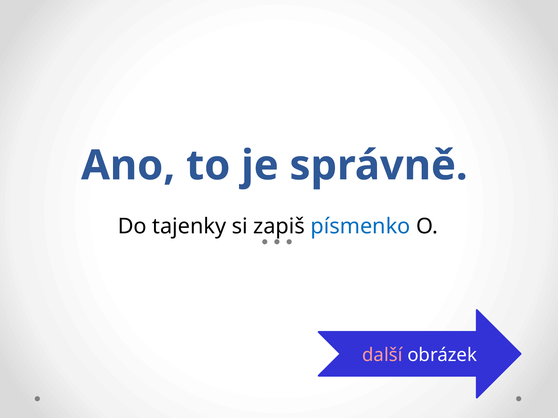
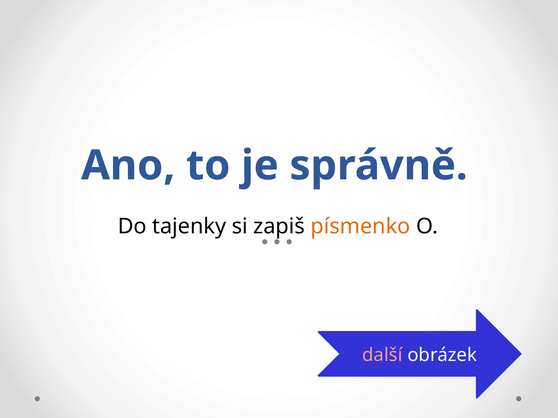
písmenko colour: blue -> orange (360, 227)
